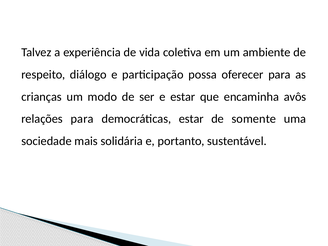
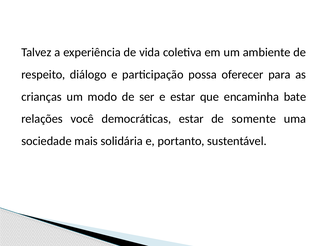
avôs: avôs -> bate (295, 97)
relações para: para -> você (82, 119)
